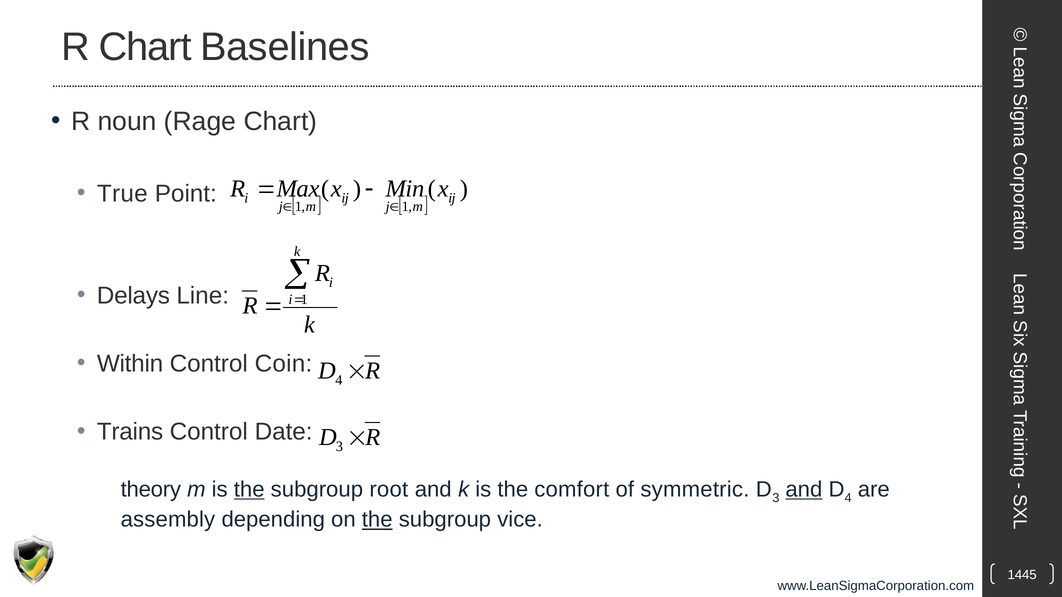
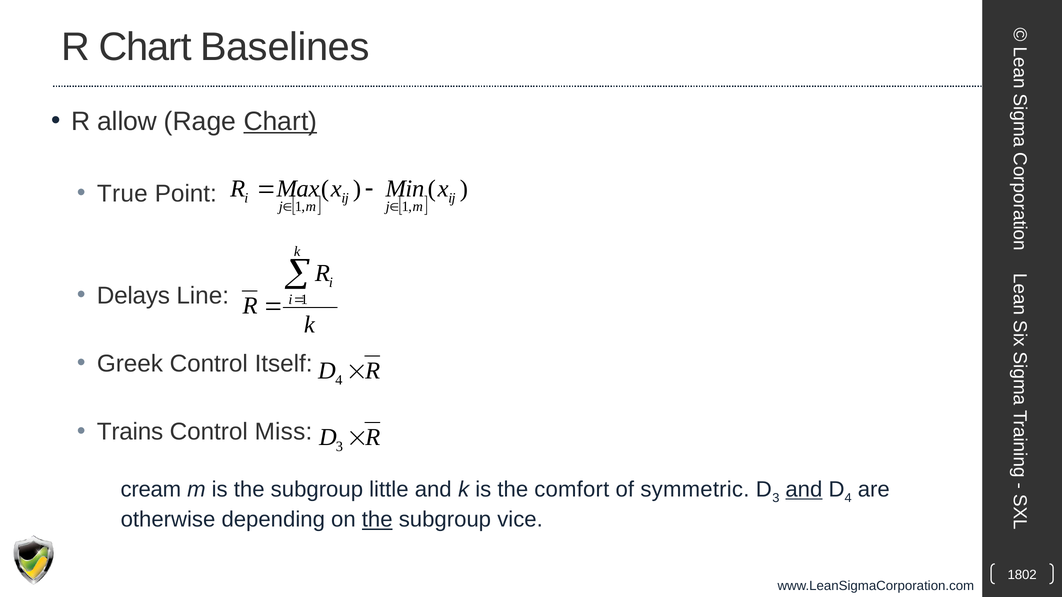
noun: noun -> allow (127, 121)
Chart underline: none -> present (280, 121)
Within: Within -> Greek (130, 364)
Coin: Coin -> Itself (284, 364)
Date: Date -> Miss (283, 432)
theory: theory -> cream (151, 490)
the underline: present -> none (249, 490)
root: root -> little (389, 490)
assembly: assembly -> otherwise (168, 520)
1445: 1445 -> 1802 (1022, 575)
